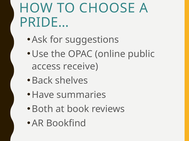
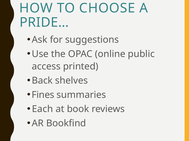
receive: receive -> printed (81, 67)
Have: Have -> Fines (43, 95)
Both: Both -> Each (42, 110)
